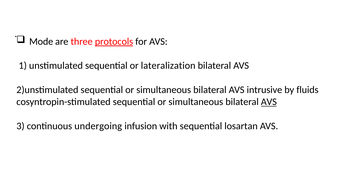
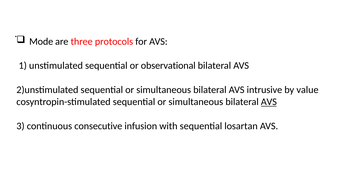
protocols underline: present -> none (114, 42)
lateralization: lateralization -> observational (168, 66)
fluids: fluids -> value (307, 90)
undergoing: undergoing -> consecutive (98, 126)
